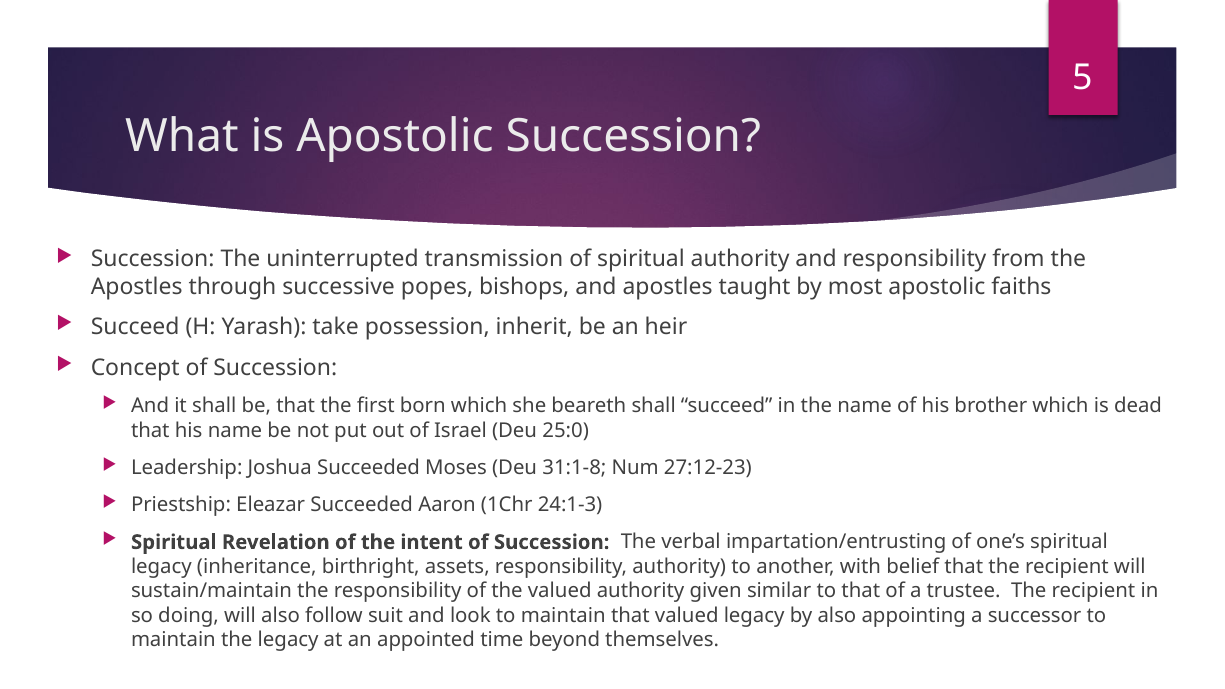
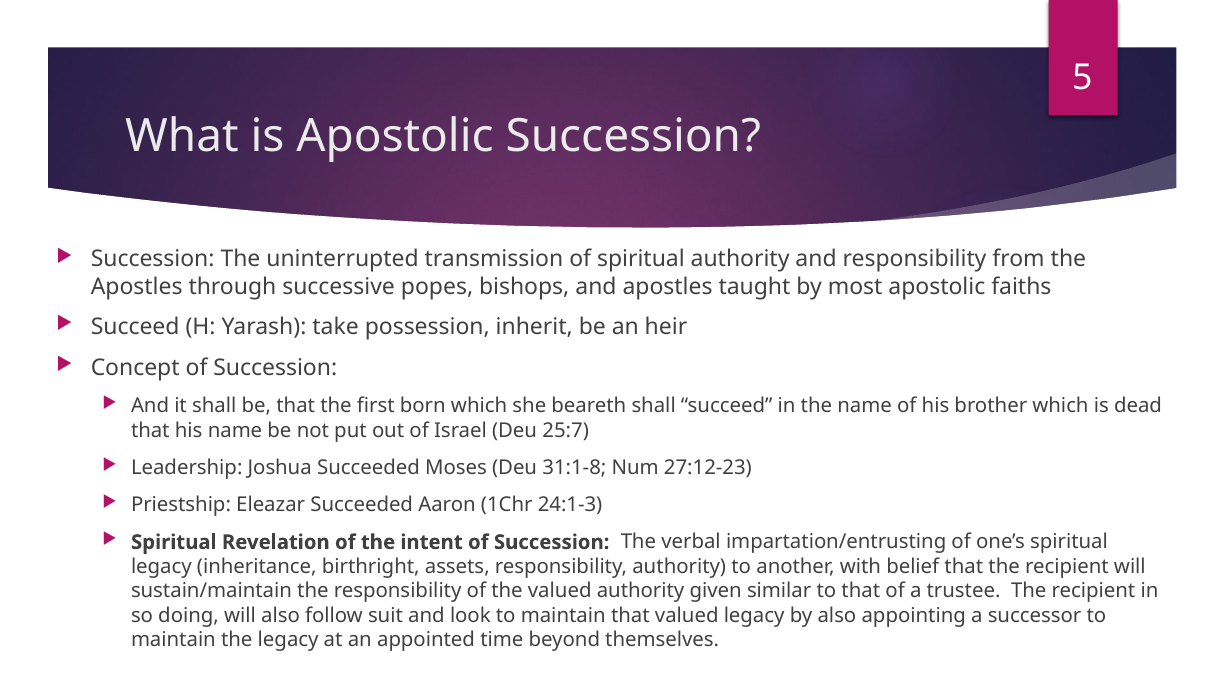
25:0: 25:0 -> 25:7 (566, 431)
